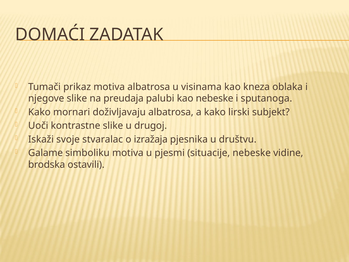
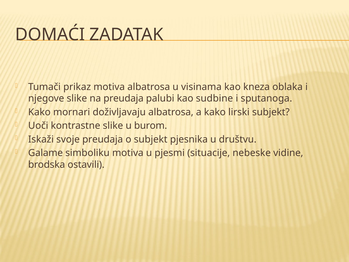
kao nebeske: nebeske -> sudbine (214, 98)
drugoj: drugoj -> burom (151, 126)
svoje stvaralac: stvaralac -> preudaja (103, 139)
o izražaja: izražaja -> subjekt (151, 139)
